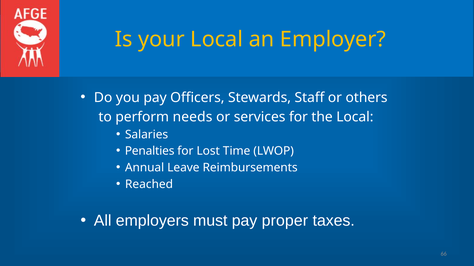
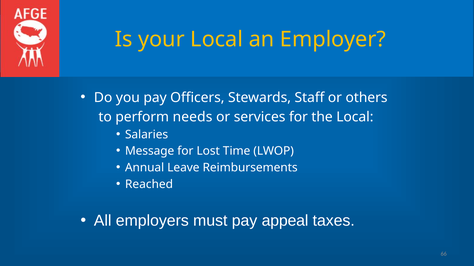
Penalties: Penalties -> Message (150, 151)
proper: proper -> appeal (285, 221)
